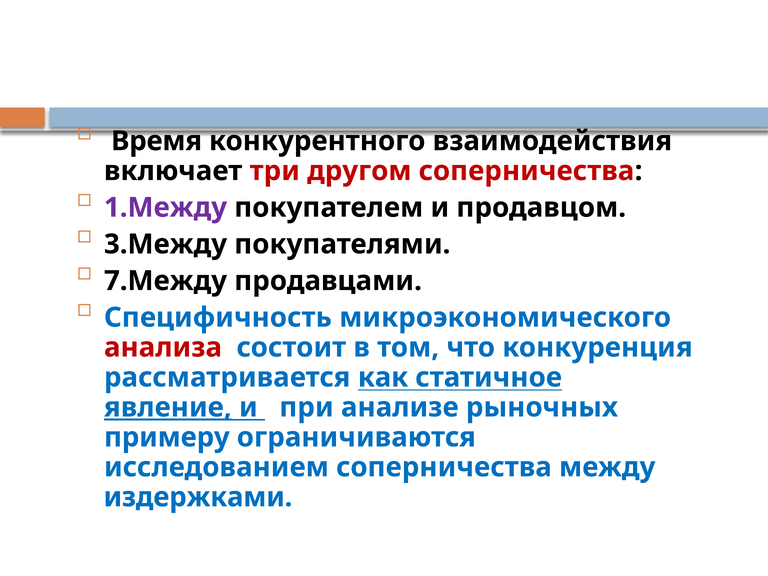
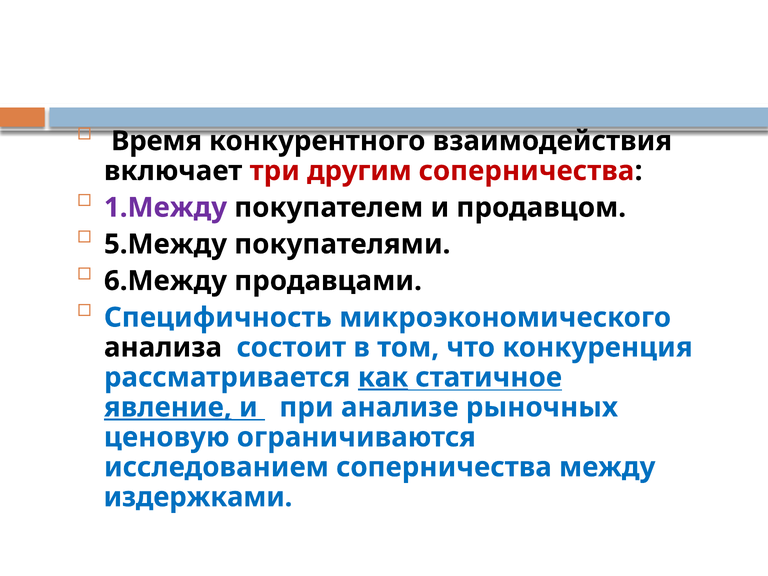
другом: другом -> другим (359, 171)
3.Между: 3.Между -> 5.Между (165, 244)
7.Между: 7.Между -> 6.Между (165, 281)
анализа colour: red -> black (163, 347)
как underline: none -> present (383, 377)
примеру: примеру -> ценовую (167, 437)
